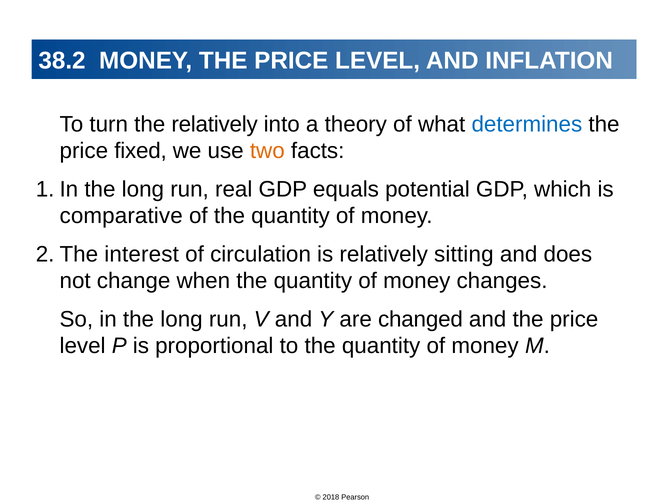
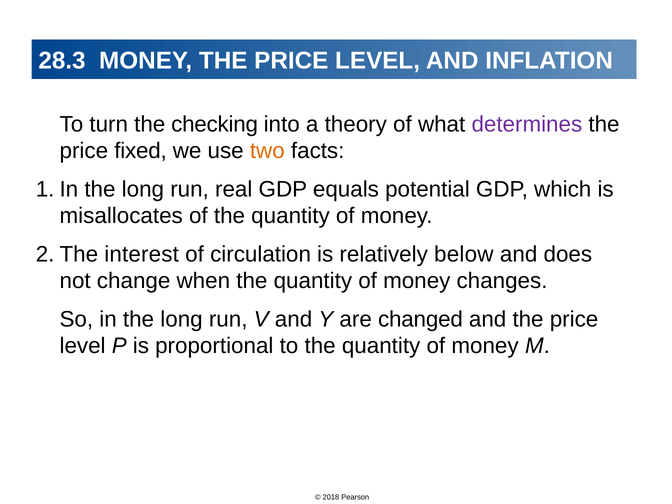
38.2: 38.2 -> 28.3 (62, 61)
the relatively: relatively -> checking (215, 124)
determines colour: blue -> purple (527, 124)
comparative: comparative -> misallocates (121, 216)
sitting: sitting -> below (464, 254)
